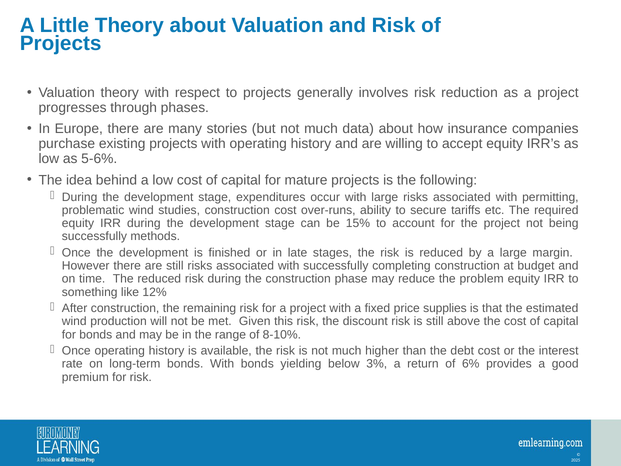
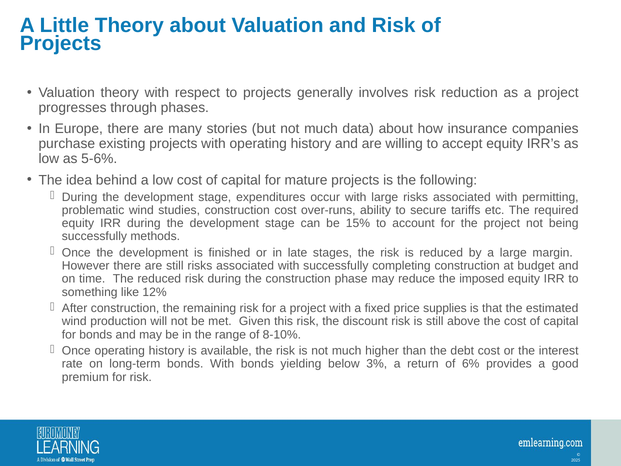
problem: problem -> imposed (482, 279)
